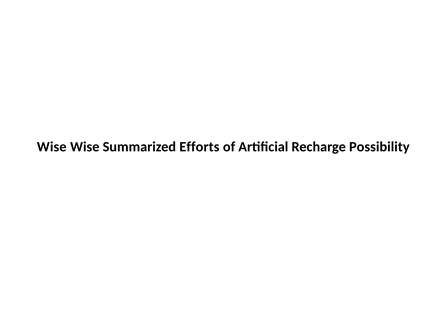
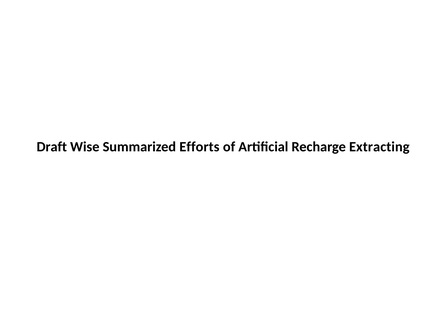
Wise: Wise -> Draft (52, 147)
Possibility: Possibility -> Extracting (379, 147)
